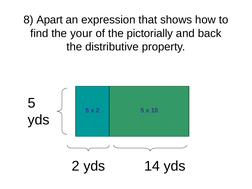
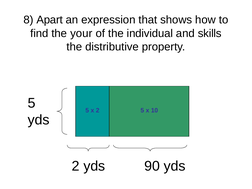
pictorially: pictorially -> individual (150, 33)
back: back -> skills (210, 33)
14: 14 -> 90 (152, 166)
